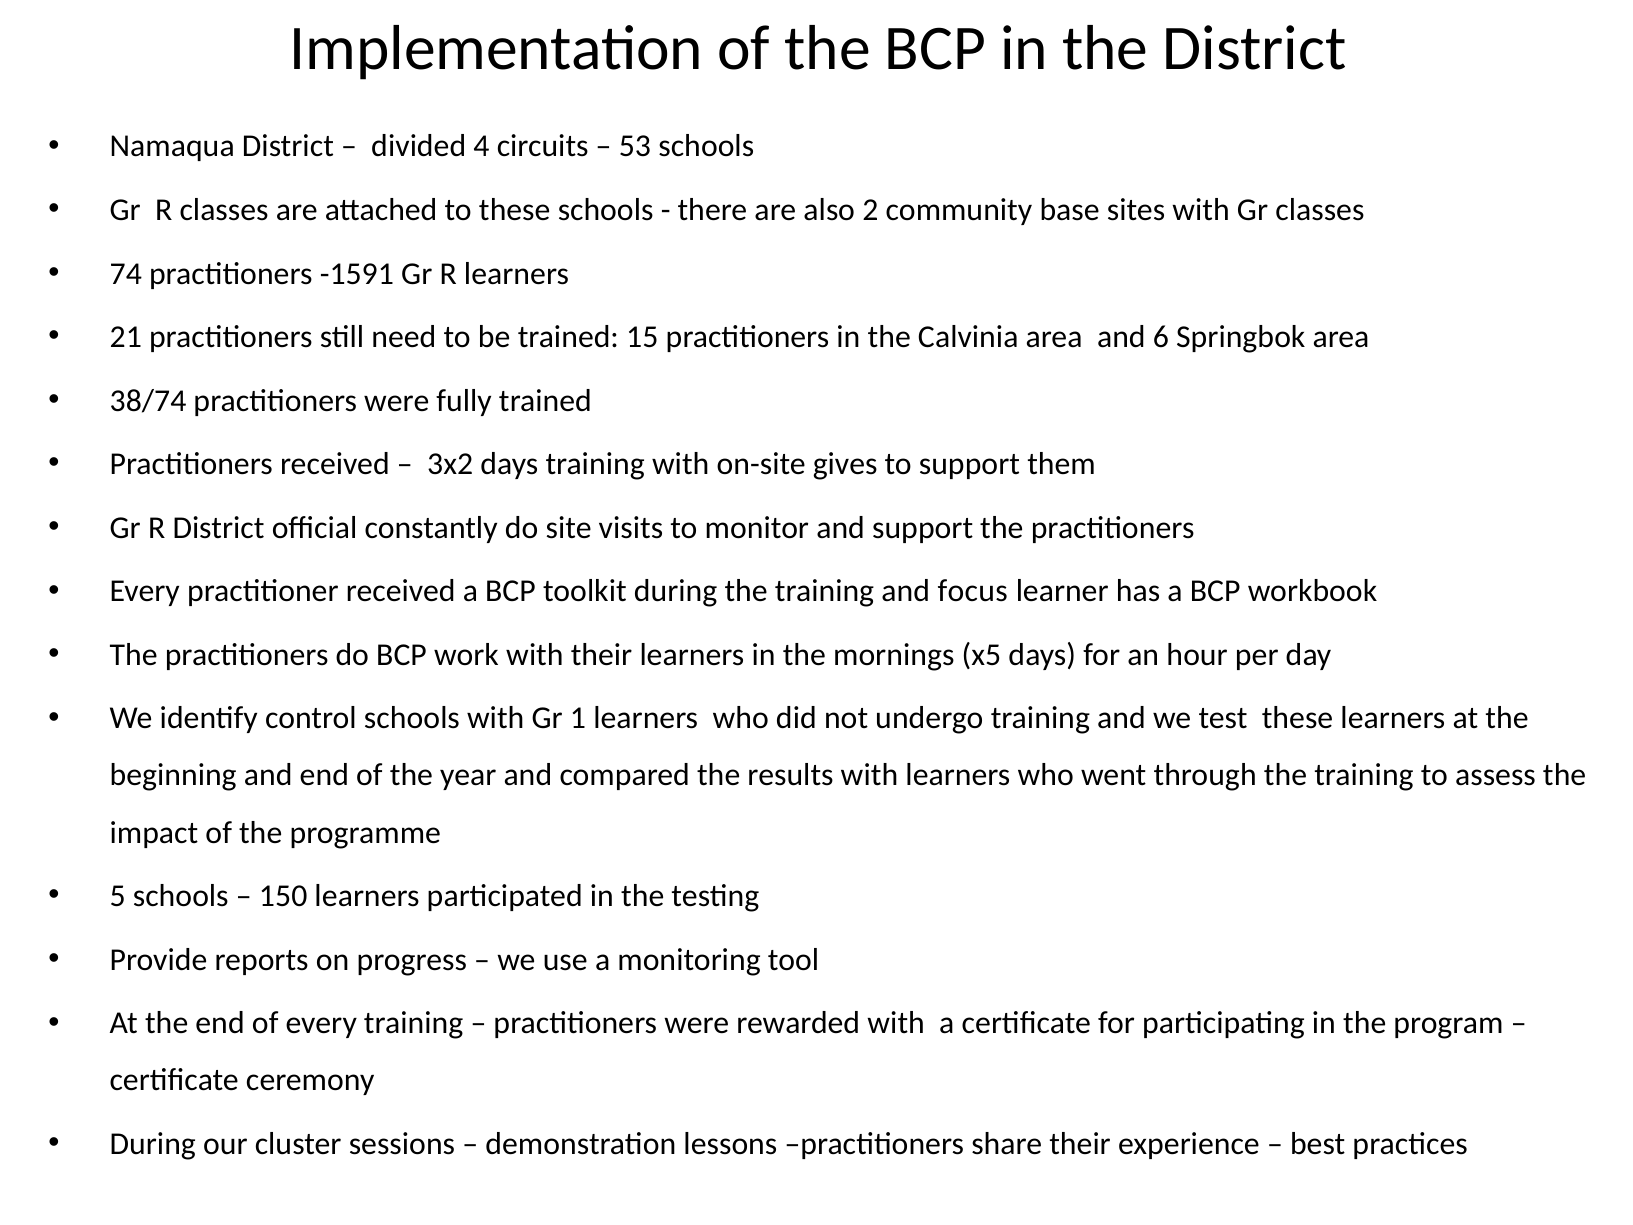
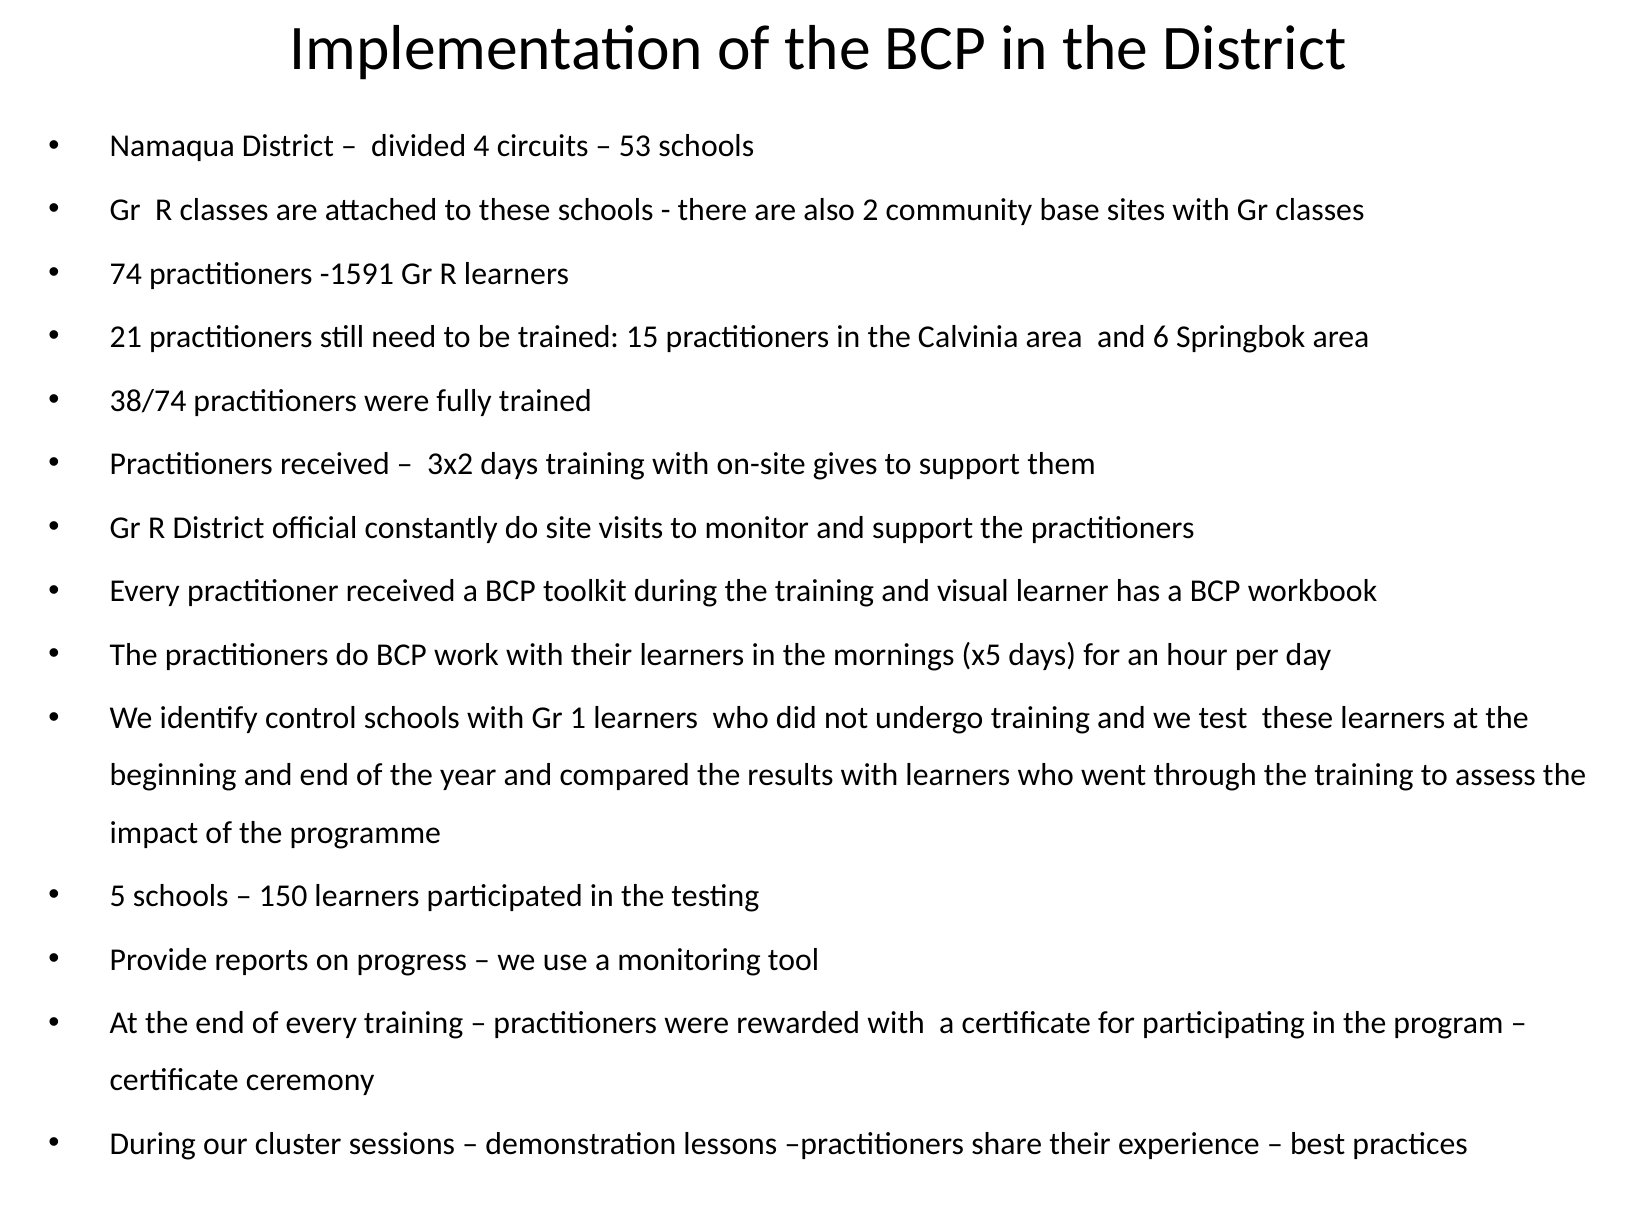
focus: focus -> visual (973, 591)
